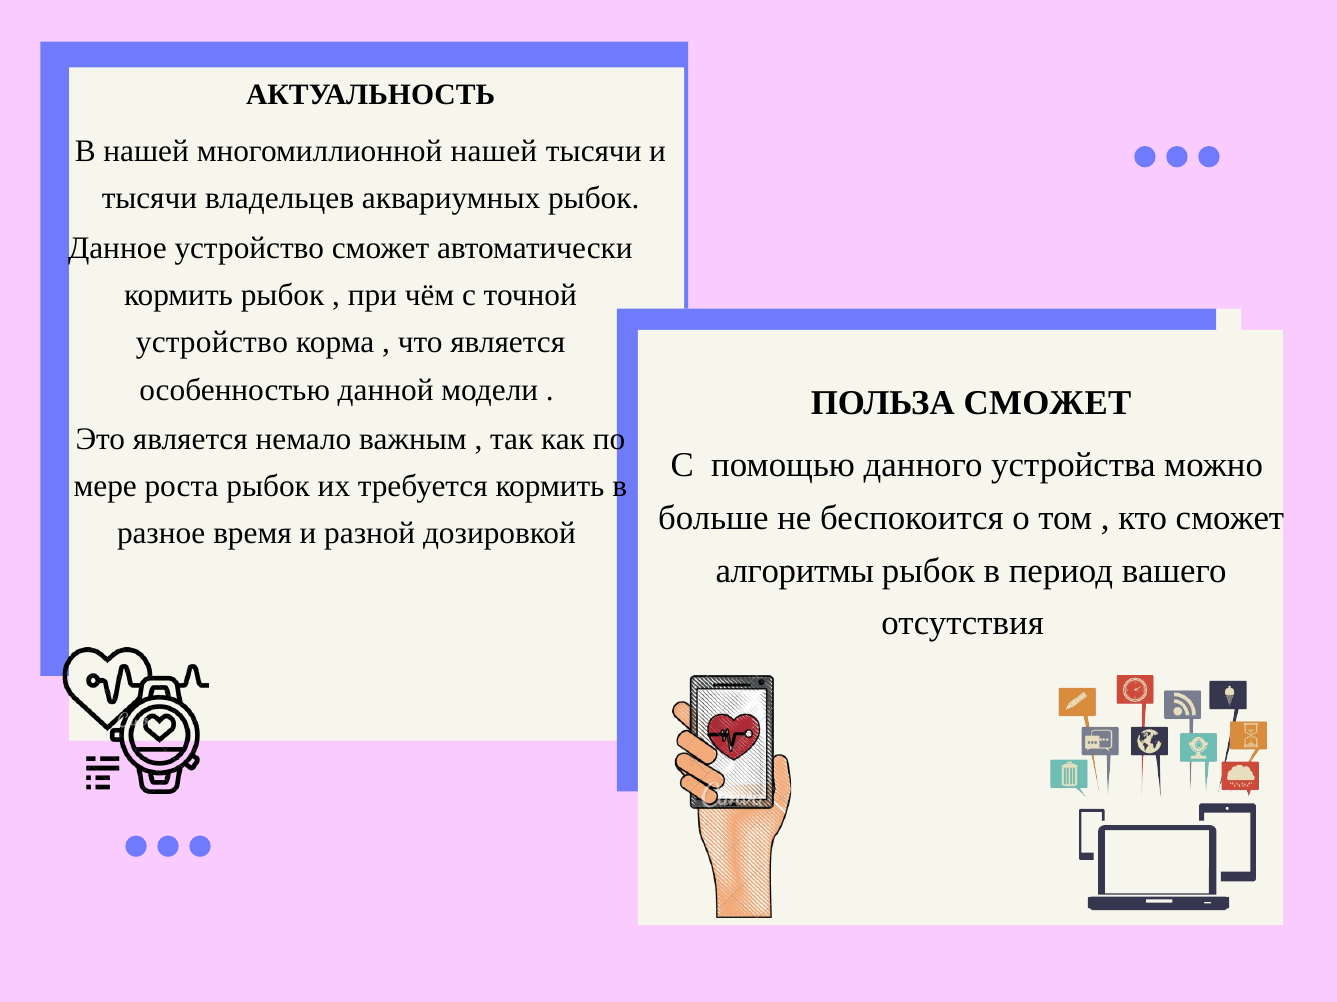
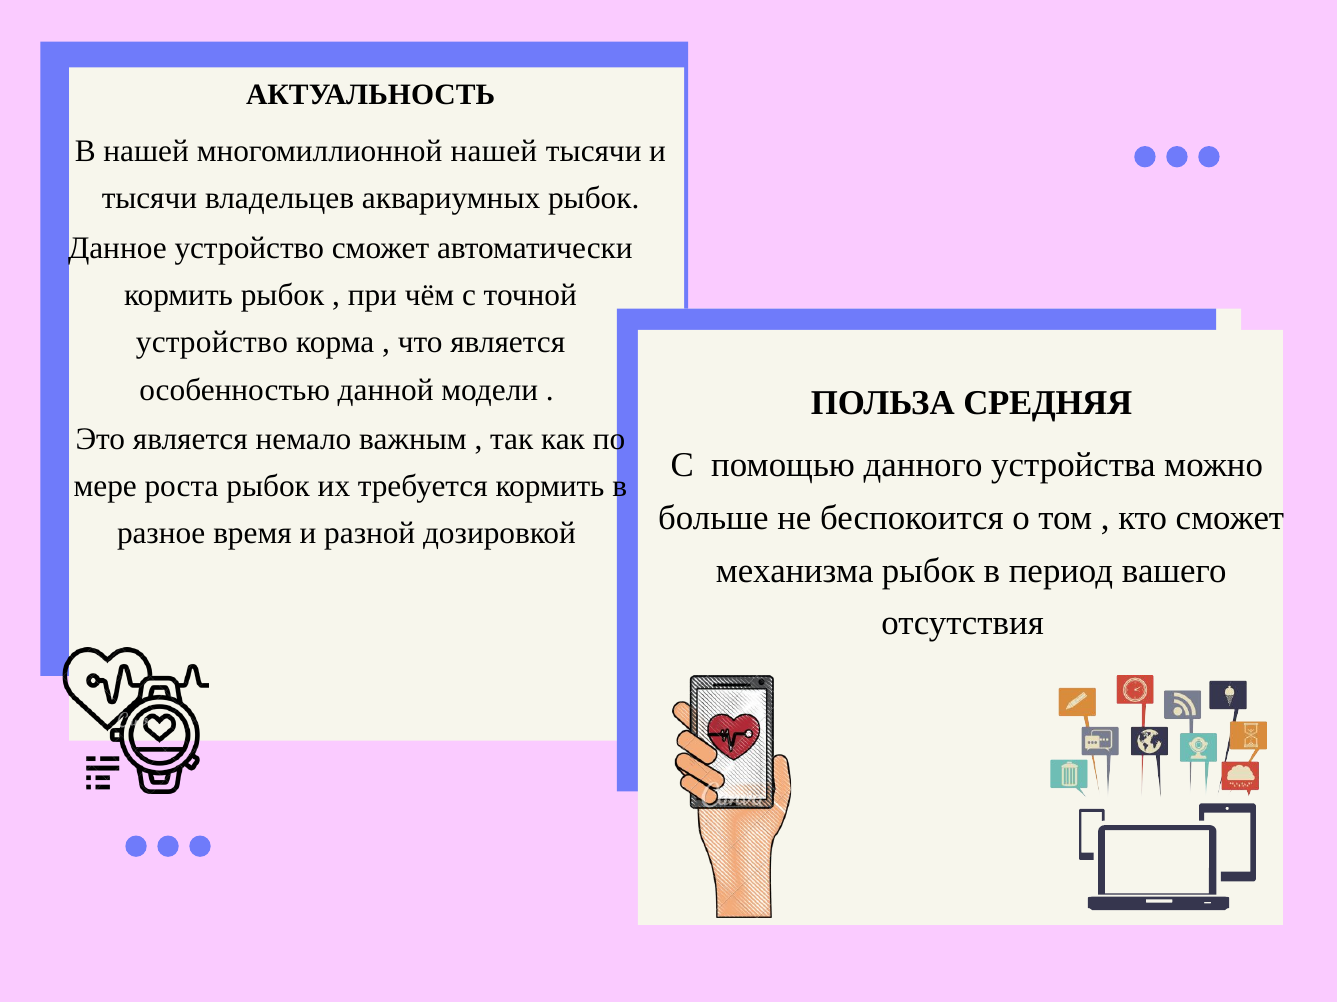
ПОЛЬЗА СМОЖЕТ: СМОЖЕТ -> СРЕДНЯЯ (1048, 403)
алгоритмы: алгоритмы -> механизма (795, 571)
